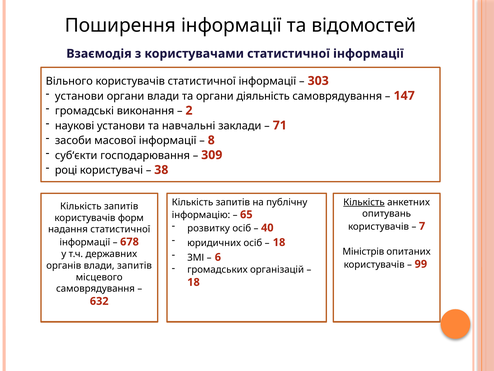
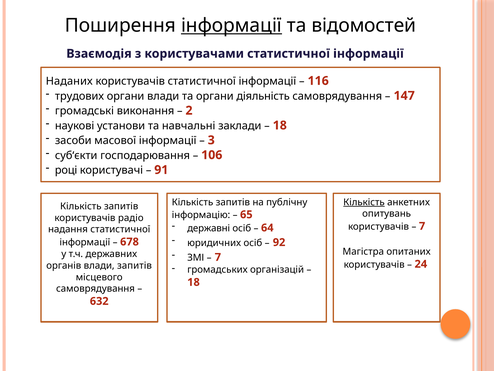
інформації underline: none -> present (231, 25)
Вільного: Вільного -> Наданих (69, 81)
303: 303 -> 116 (318, 81)
установи: установи -> трудових (79, 96)
71: 71 -> 18 (280, 125)
8: 8 -> 3 (211, 140)
309: 309 -> 106 (212, 155)
38: 38 -> 91 (161, 170)
форм: форм -> радіо (131, 218)
розвитку: розвитку -> державні (209, 228)
40: 40 -> 64 (267, 228)
18: 18 -> 92 (279, 242)
Міністрів: Міністрів -> Магістра (363, 251)
6: 6 -> 7 (218, 257)
99: 99 -> 24 (421, 264)
